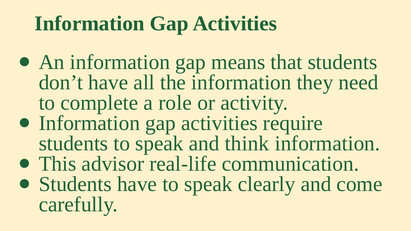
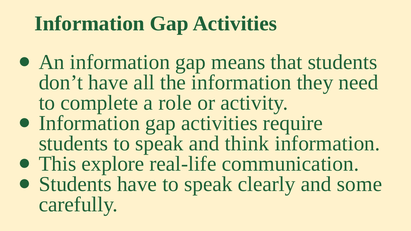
advisor: advisor -> explore (113, 164)
come: come -> some (359, 184)
